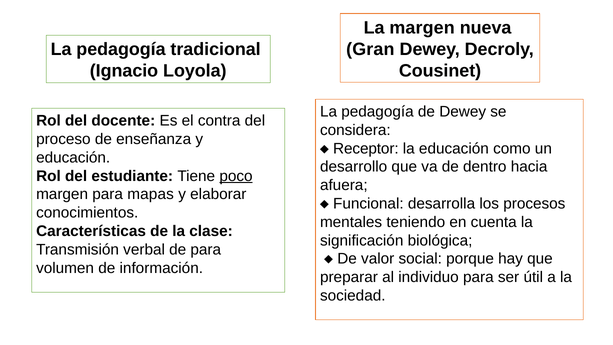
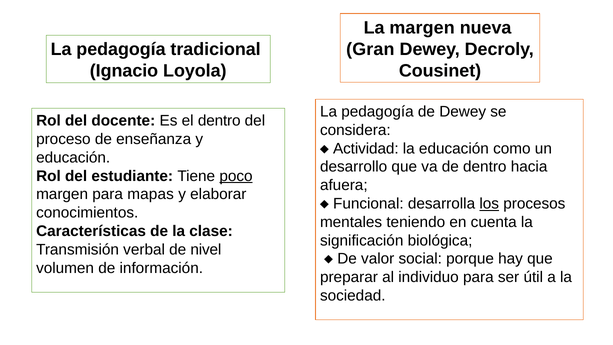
el contra: contra -> dentro (219, 121)
Receptor: Receptor -> Actividad (366, 148)
los underline: none -> present (489, 204)
de para: para -> nivel (206, 249)
